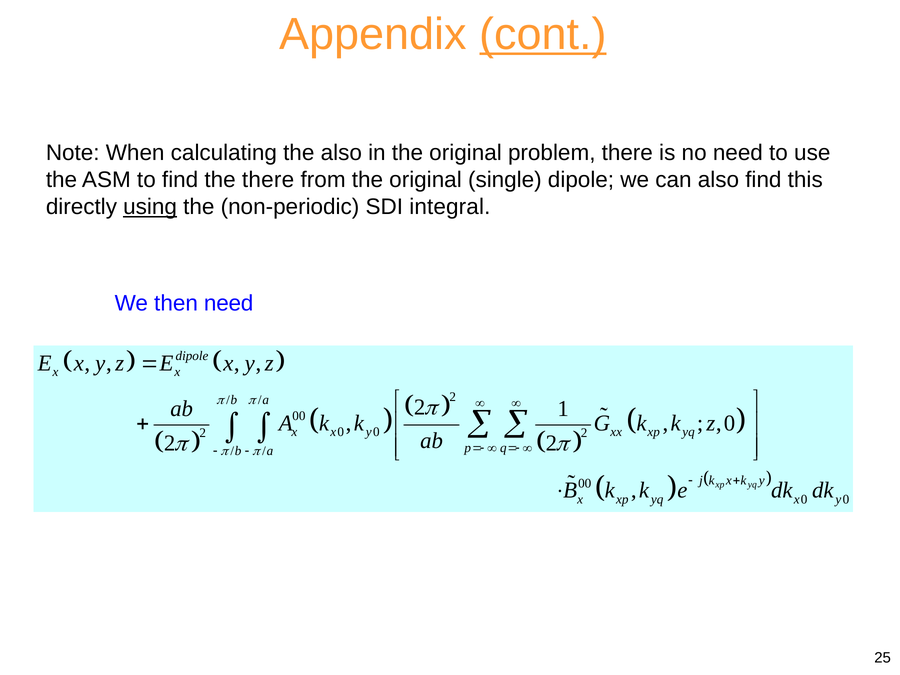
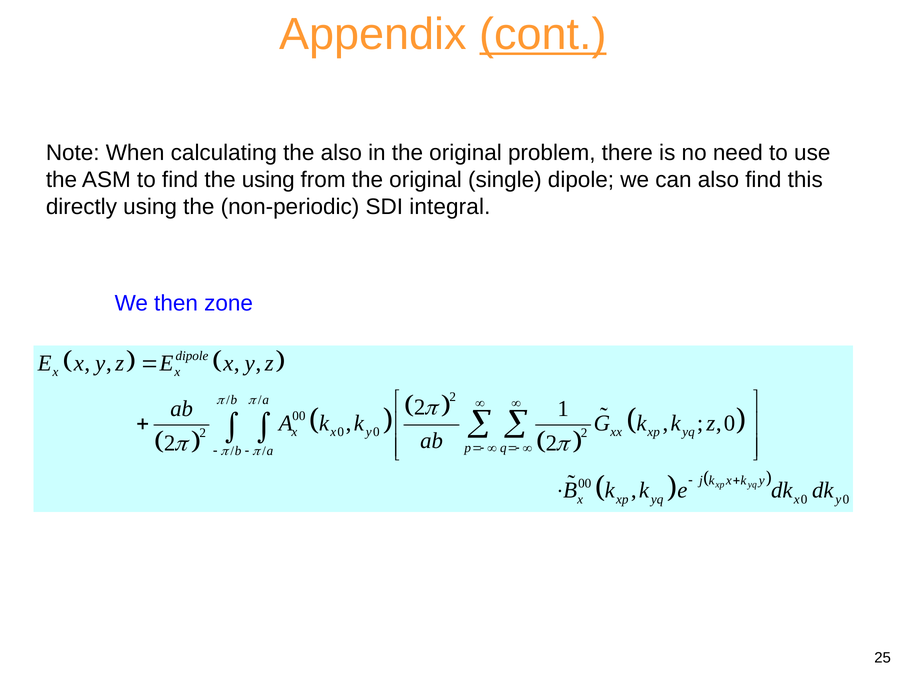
the there: there -> using (268, 180)
using underline: present -> none (150, 207)
then need: need -> zone (229, 303)
